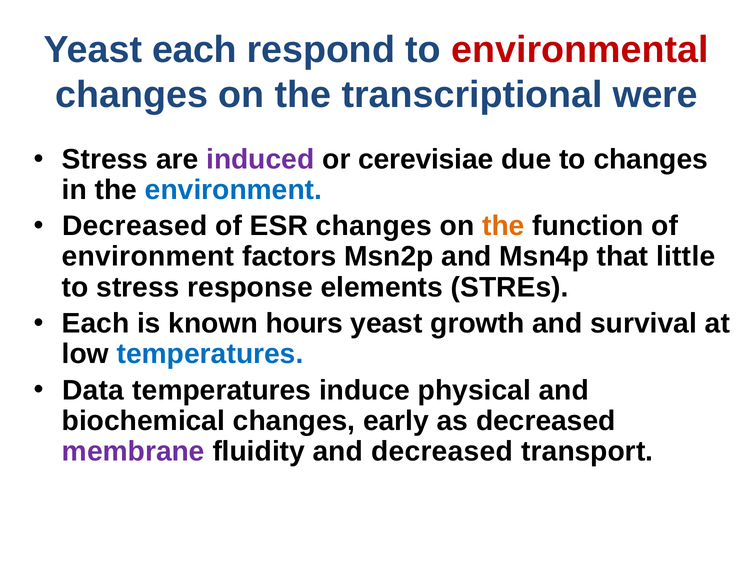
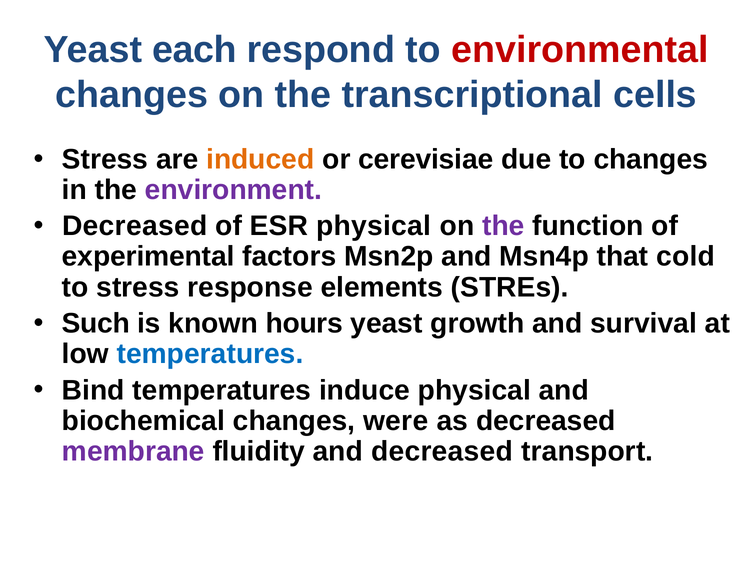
were: were -> cells (655, 95)
induced colour: purple -> orange (260, 159)
environment colour: blue -> purple (234, 190)
ESR changes: changes -> physical (374, 226)
the colour: orange -> purple (503, 226)
environment: environment -> experimental (148, 257)
little: little -> cold (686, 257)
Each: Each -> Such (96, 323)
Data: Data -> Bind (93, 390)
early: early -> were (396, 421)
